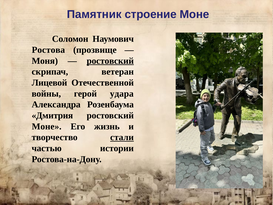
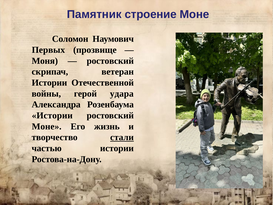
Ростова: Ростова -> Первых (48, 50)
ростовский underline: present -> none (110, 61)
Лицевой: Лицевой -> Истории (49, 83)
Дмитрия: Дмитрия -> Истории (52, 115)
